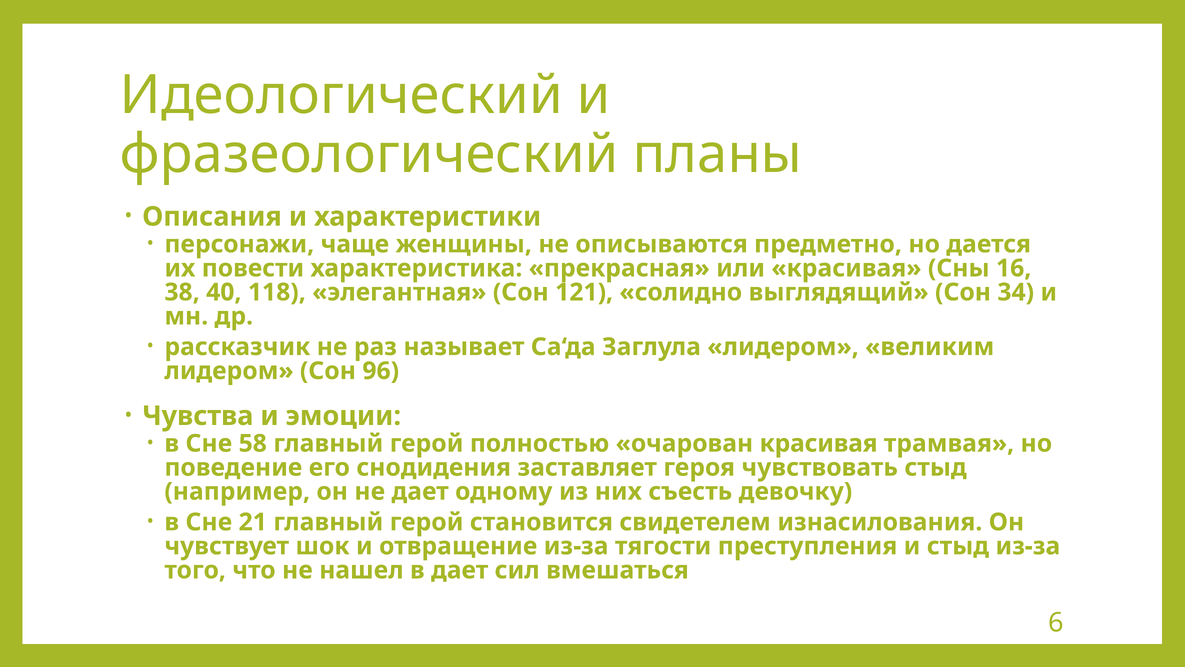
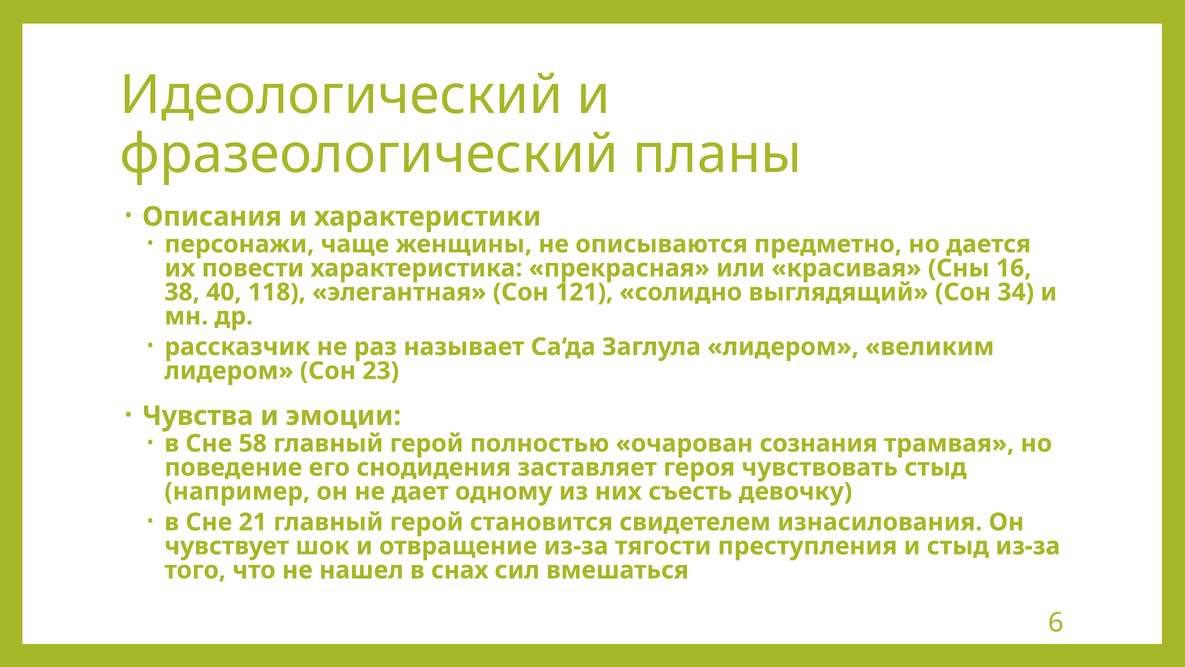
96: 96 -> 23 (381, 371)
очарован красивая: красивая -> сознания (819, 443)
в дает: дает -> снах (460, 570)
